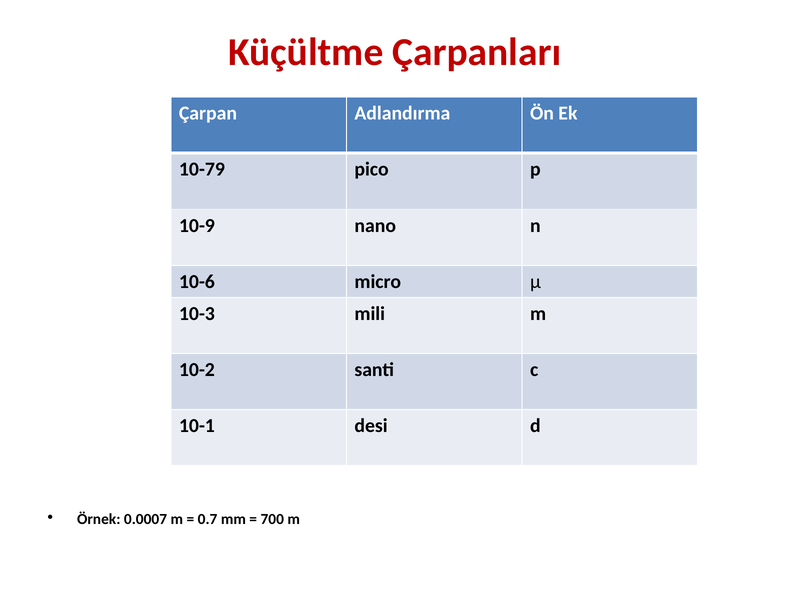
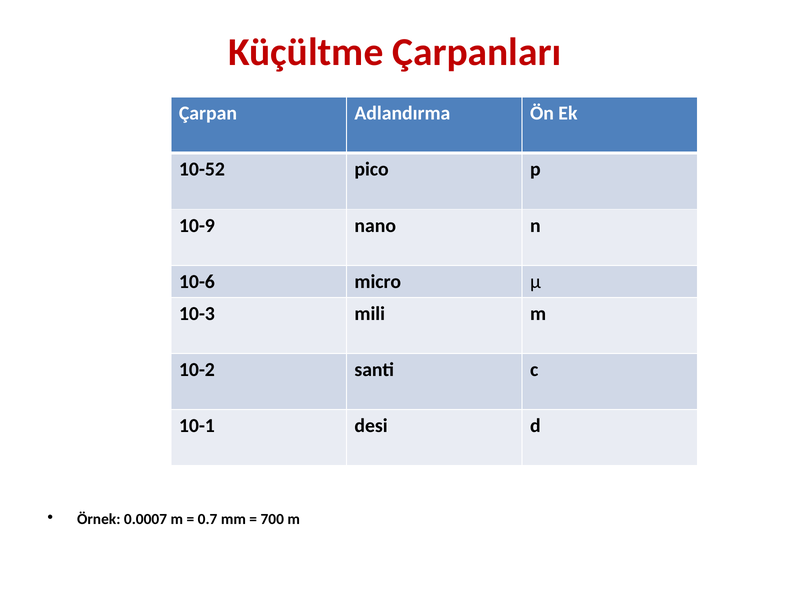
10-79: 10-79 -> 10-52 (202, 170)
